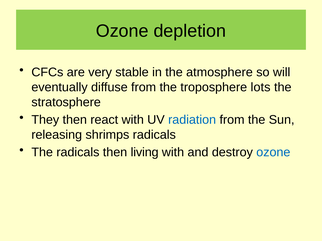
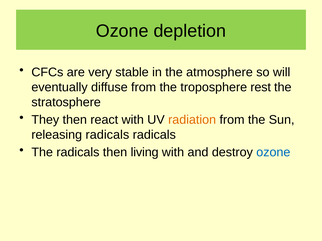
lots: lots -> rest (261, 87)
radiation colour: blue -> orange (192, 120)
releasing shrimps: shrimps -> radicals (107, 135)
